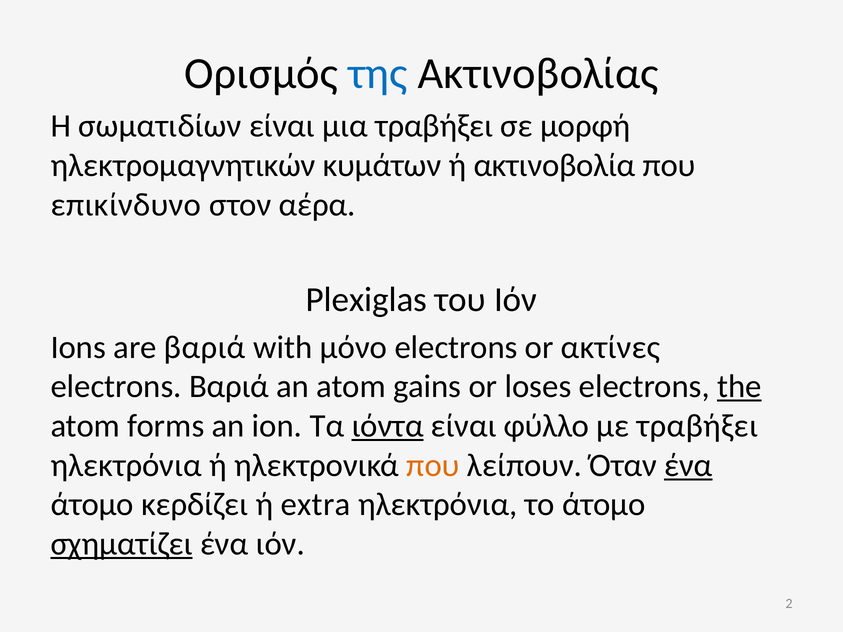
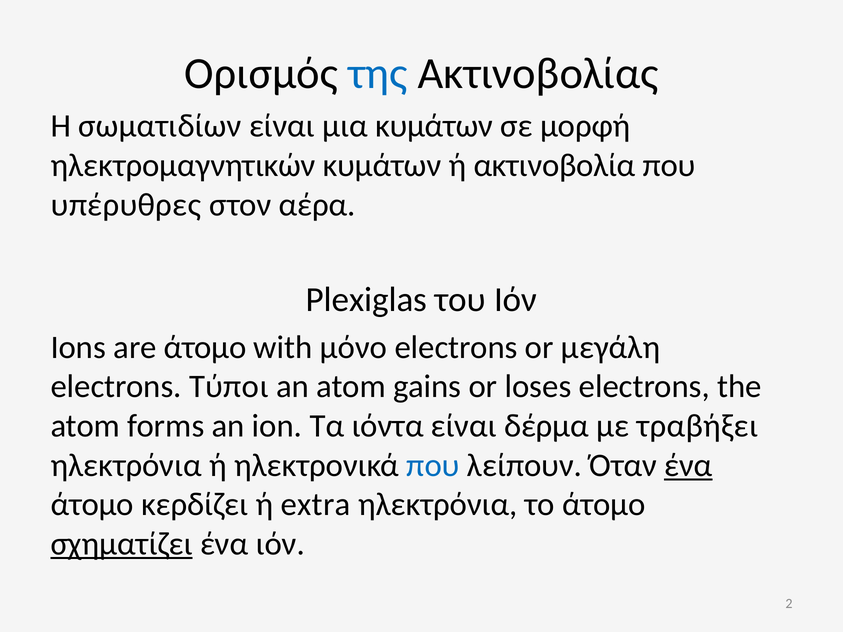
μια τραβήξει: τραβήξει -> κυμάτων (434, 126)
επικίνδυνο: επικίνδυνο -> υπέρυθρες (126, 205)
are βαριά: βαριά -> άτομο (205, 347)
ακτίνες: ακτίνες -> μεγάλη (611, 347)
electrons Βαριά: Βαριά -> Τύποι (229, 387)
the underline: present -> none (739, 387)
ιόντα underline: present -> none (388, 426)
φύλλο: φύλλο -> δέρμα (546, 426)
που colour: orange -> blue (433, 465)
